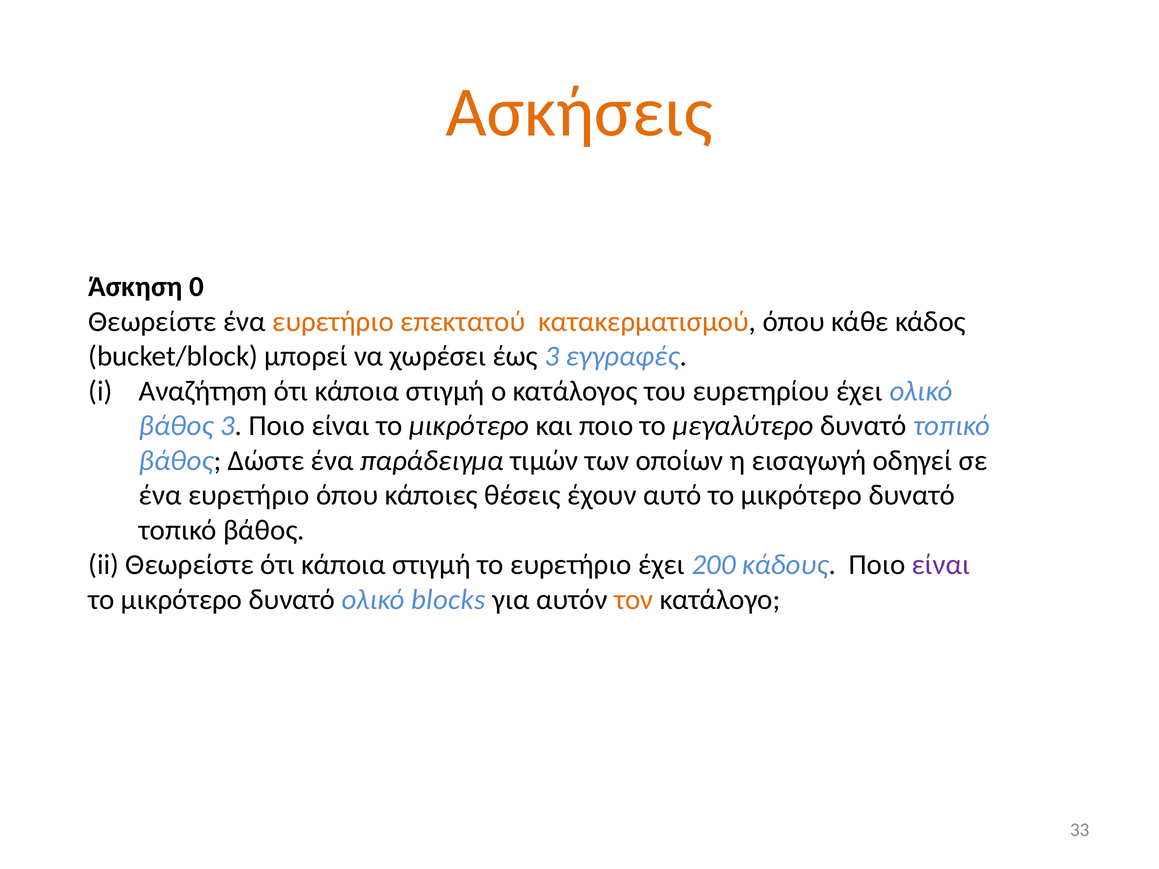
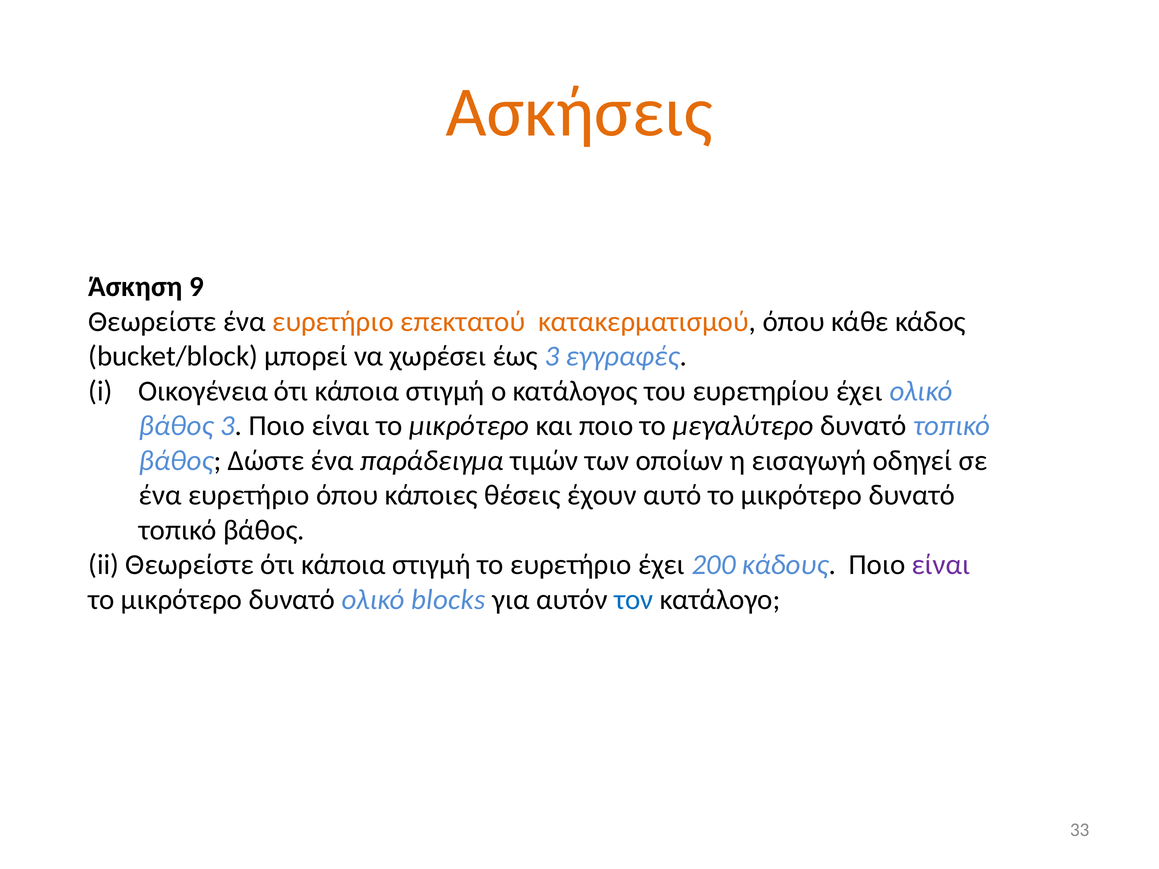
0: 0 -> 9 (196, 287)
Αναζήτηση: Αναζήτηση -> Οικογένεια (203, 391)
τον colour: orange -> blue (634, 600)
